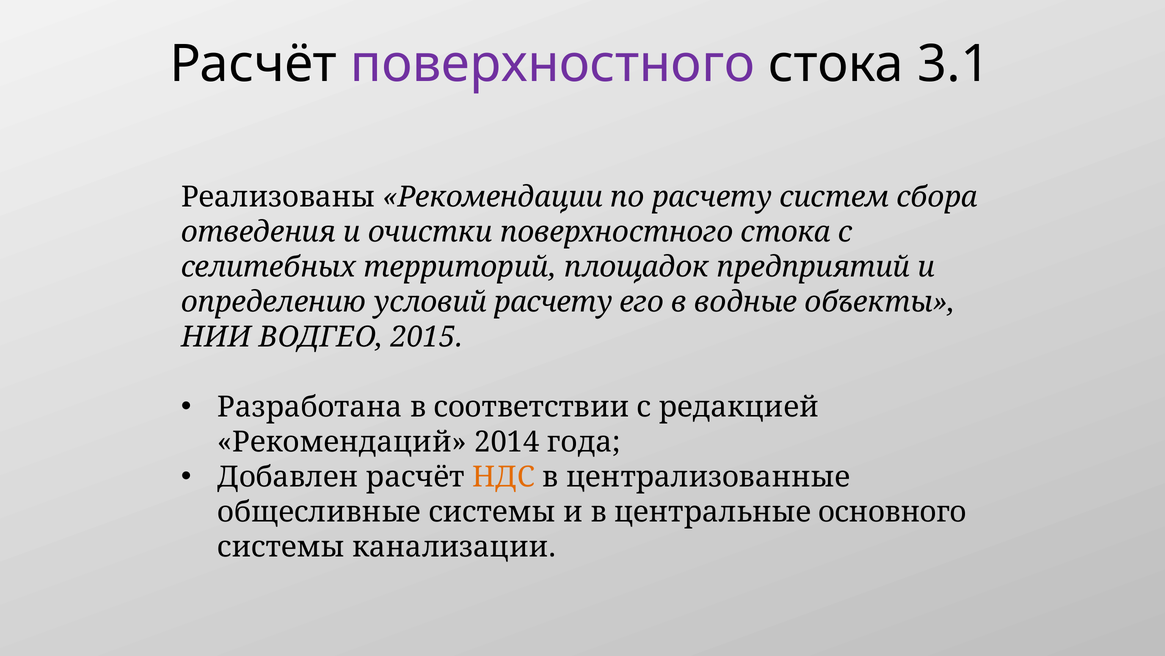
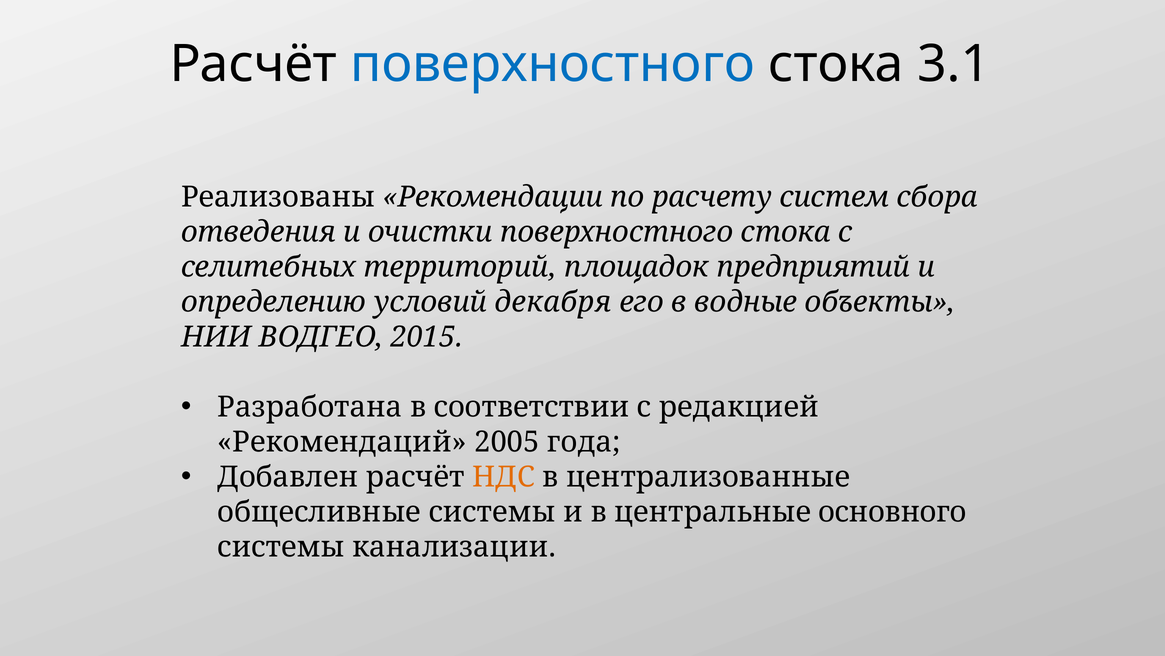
поверхностного colour: purple -> blue (553, 64)
условий расчету: расчету -> декабря (553, 302)
2014: 2014 -> 2005 (507, 442)
